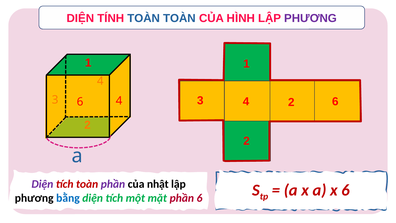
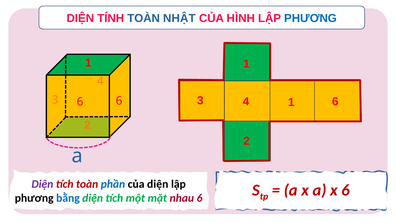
TOÀN TOÀN: TOÀN -> NHẬT (179, 18)
PHƯƠNG colour: purple -> blue (311, 18)
2: 2 -> 1 (291, 102)
6 4: 4 -> 6 (119, 101)
phần colour: purple -> blue (113, 184)
của nhật: nhật -> diện (158, 184)
mặt phần: phần -> nhau (182, 198)
